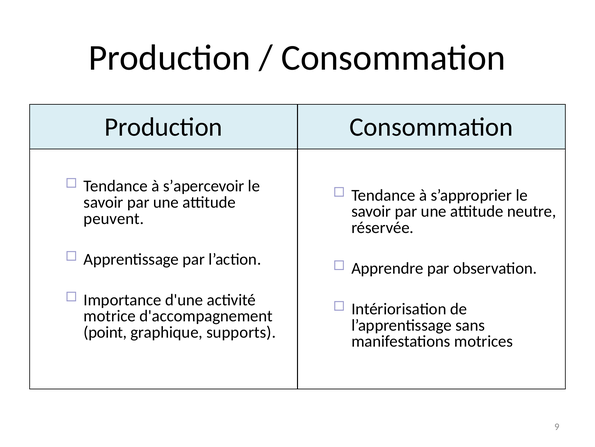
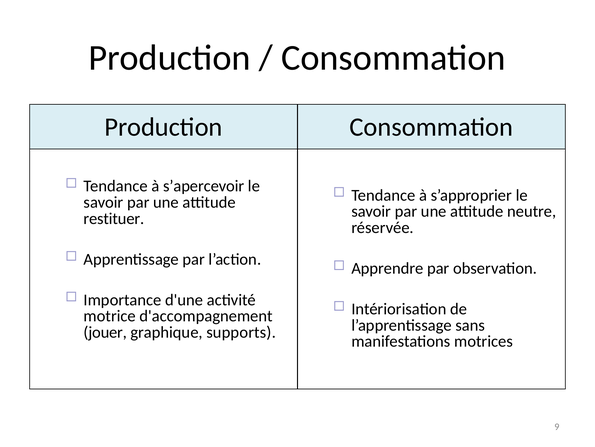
peuvent: peuvent -> restituer (114, 218)
point: point -> jouer (105, 332)
